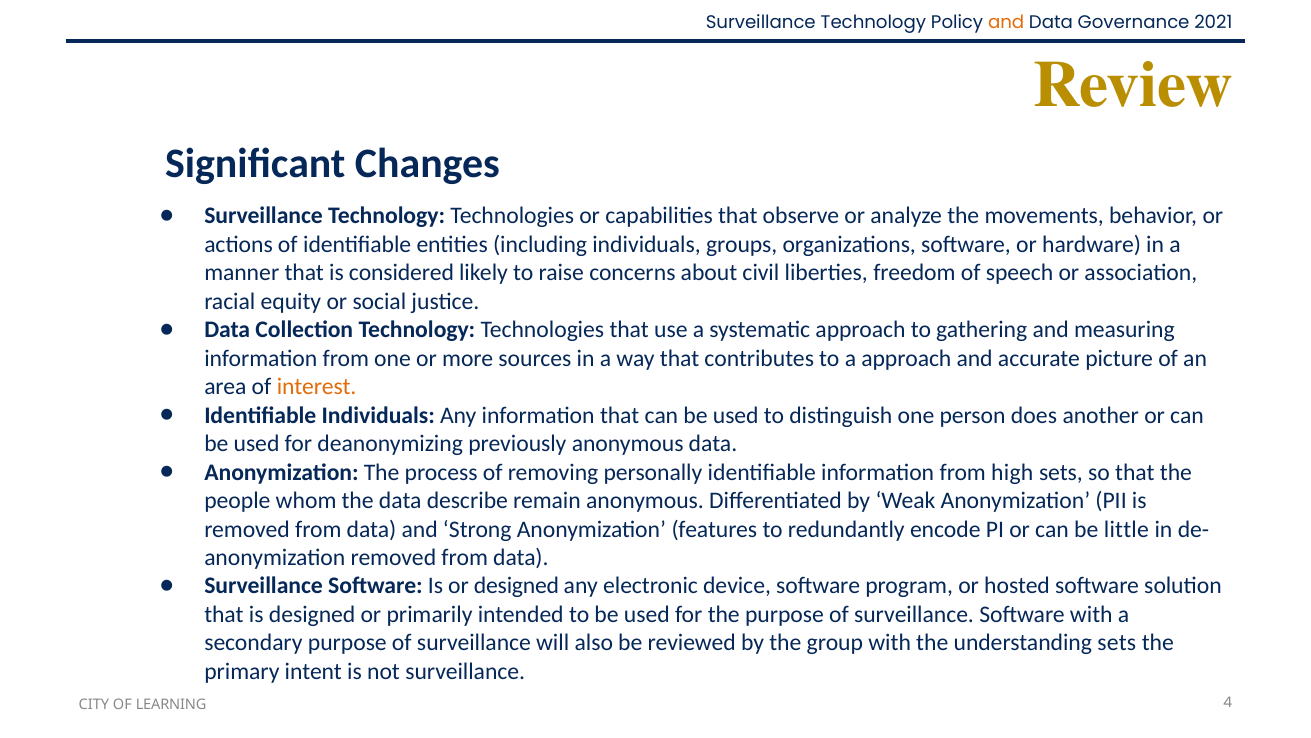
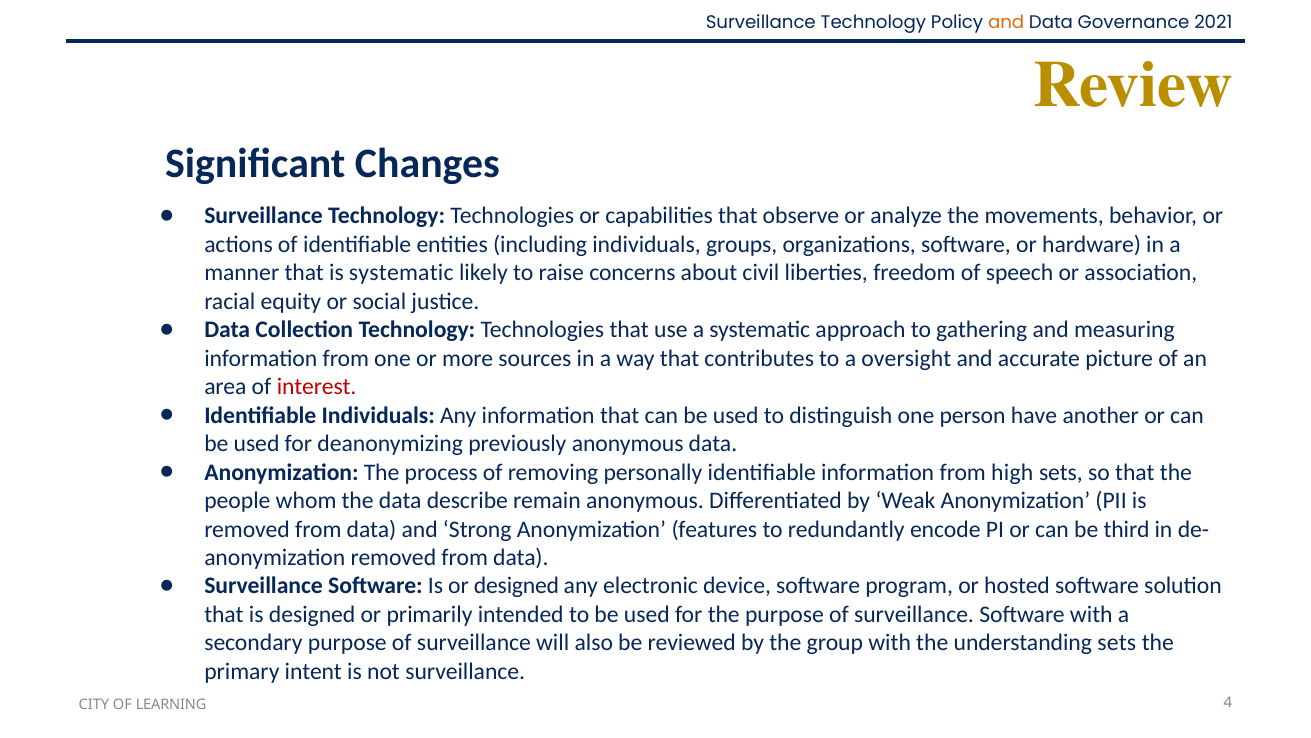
is considered: considered -> systematic (401, 273)
a approach: approach -> oversight (906, 358)
interest colour: orange -> red (317, 387)
does: does -> have (1034, 415)
little: little -> third (1127, 529)
